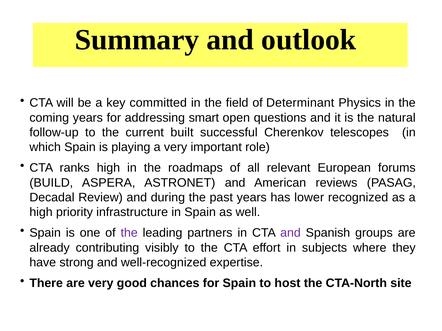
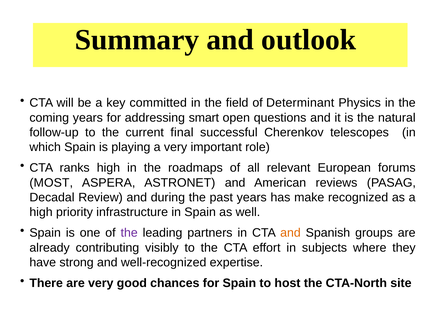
built: built -> final (182, 133)
BUILD: BUILD -> MOST (51, 183)
lower: lower -> make (309, 198)
and colour: purple -> orange (290, 233)
